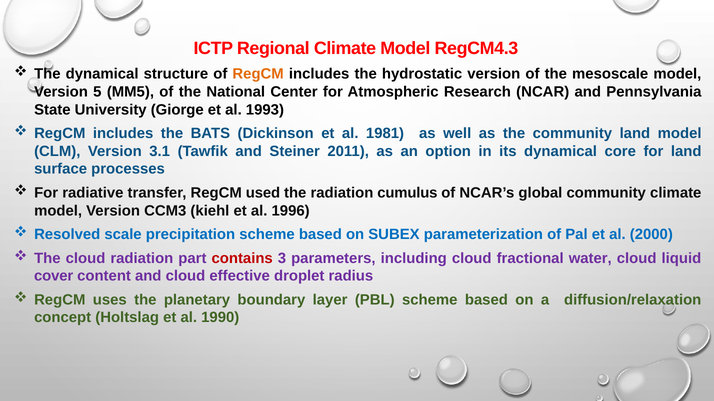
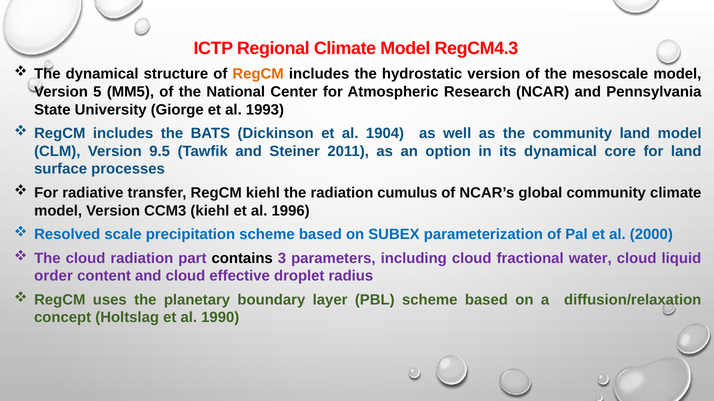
1981: 1981 -> 1904 (385, 134)
3.1: 3.1 -> 9.5 (160, 151)
RegCM used: used -> kiehl (263, 193)
contains colour: red -> black (242, 259)
cover: cover -> order (54, 276)
